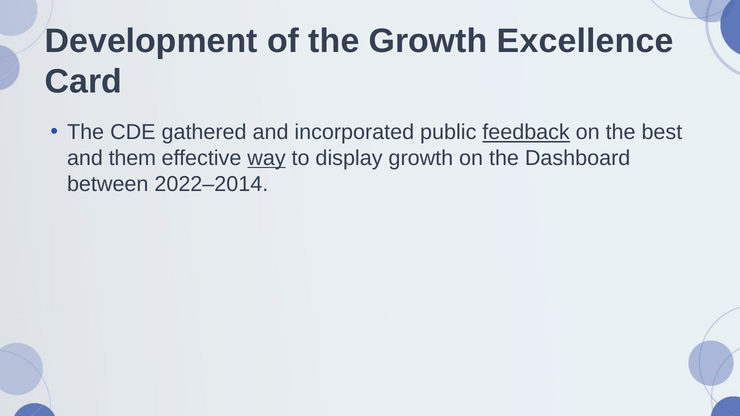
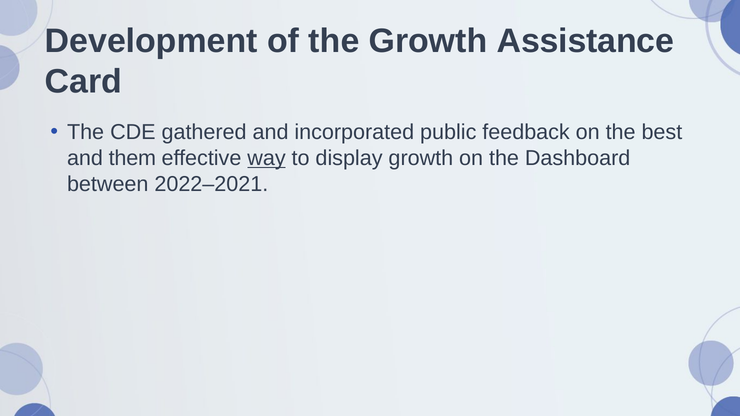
Excellence: Excellence -> Assistance (585, 41)
feedback underline: present -> none (526, 132)
2022–2014: 2022–2014 -> 2022–2021 (211, 184)
